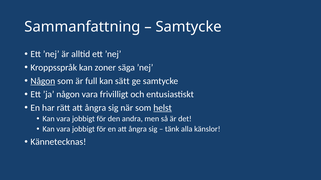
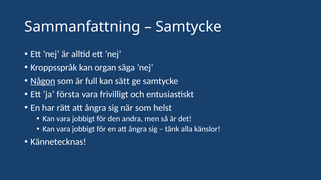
zoner: zoner -> organ (105, 68)
’ja någon: någon -> första (68, 95)
helst underline: present -> none (163, 108)
